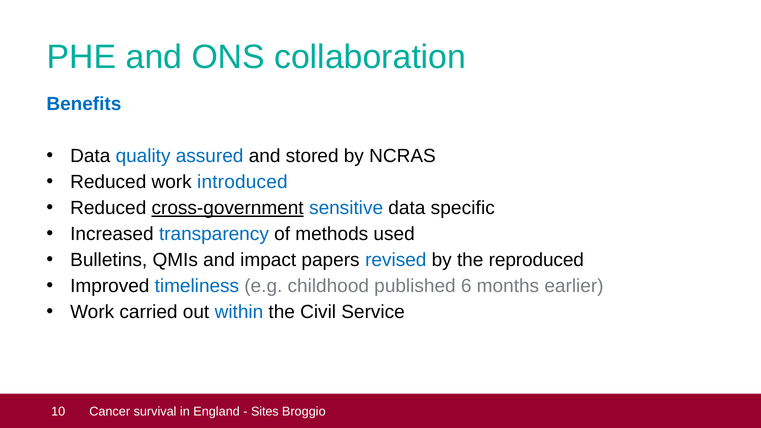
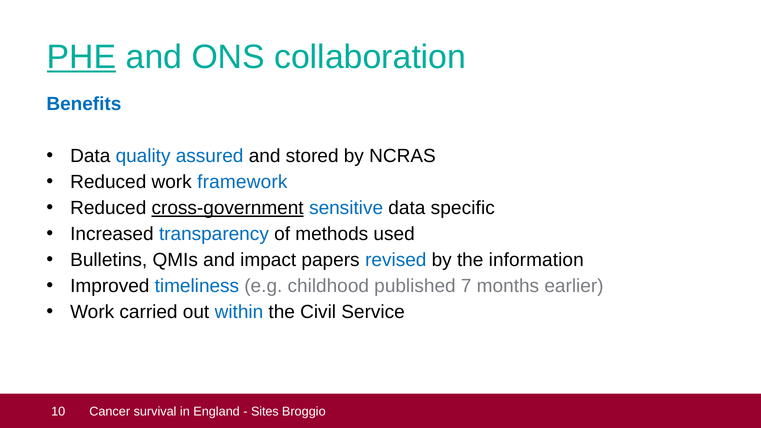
PHE underline: none -> present (82, 57)
introduced: introduced -> framework (242, 182)
reproduced: reproduced -> information (536, 260)
6: 6 -> 7 (466, 286)
